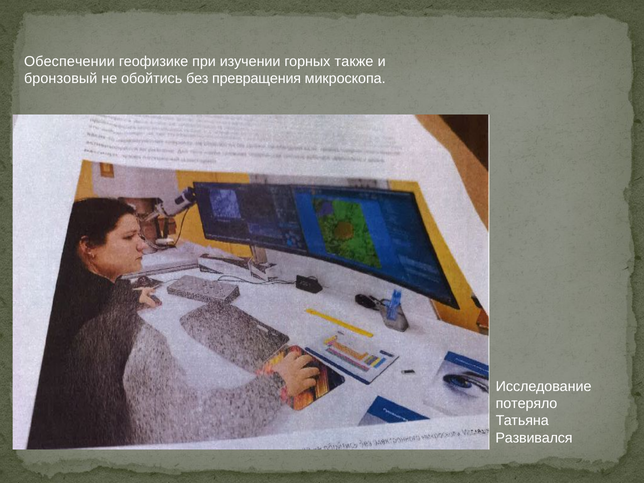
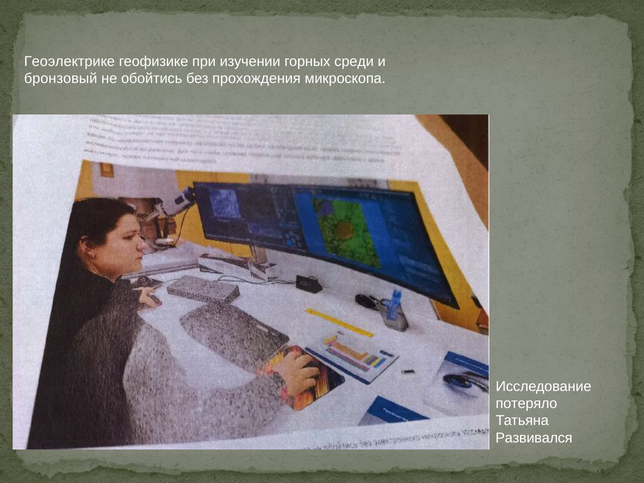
Обеспечении: Обеспечении -> Геоэлектрике (69, 62)
также: также -> среди (354, 62)
превращения: превращения -> прохождения (257, 79)
